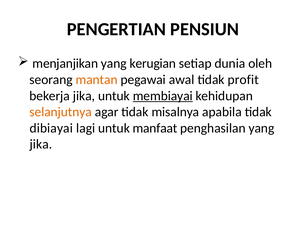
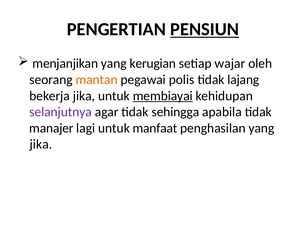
PENSIUN underline: none -> present (205, 29)
dunia: dunia -> wajar (230, 63)
awal: awal -> polis (182, 79)
profit: profit -> lajang (243, 79)
selanjutnya colour: orange -> purple (61, 112)
misalnya: misalnya -> sehingga (175, 112)
dibiayai: dibiayai -> manajer (51, 128)
